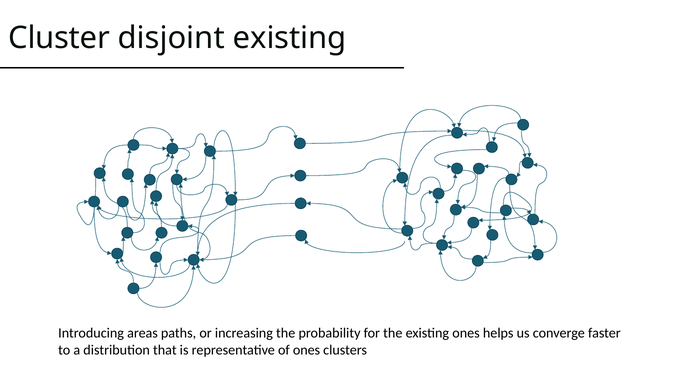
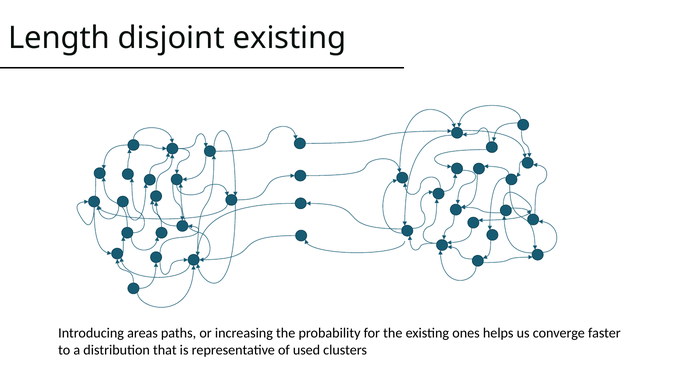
Cluster: Cluster -> Length (59, 38)
of ones: ones -> used (307, 350)
